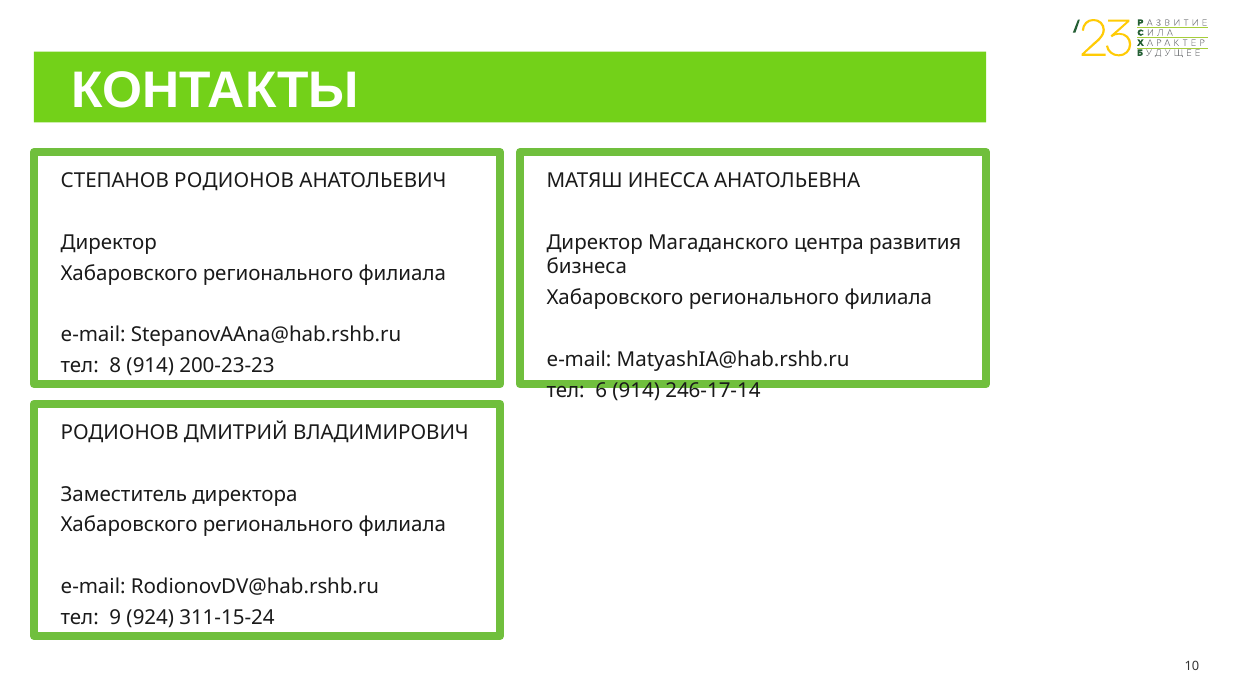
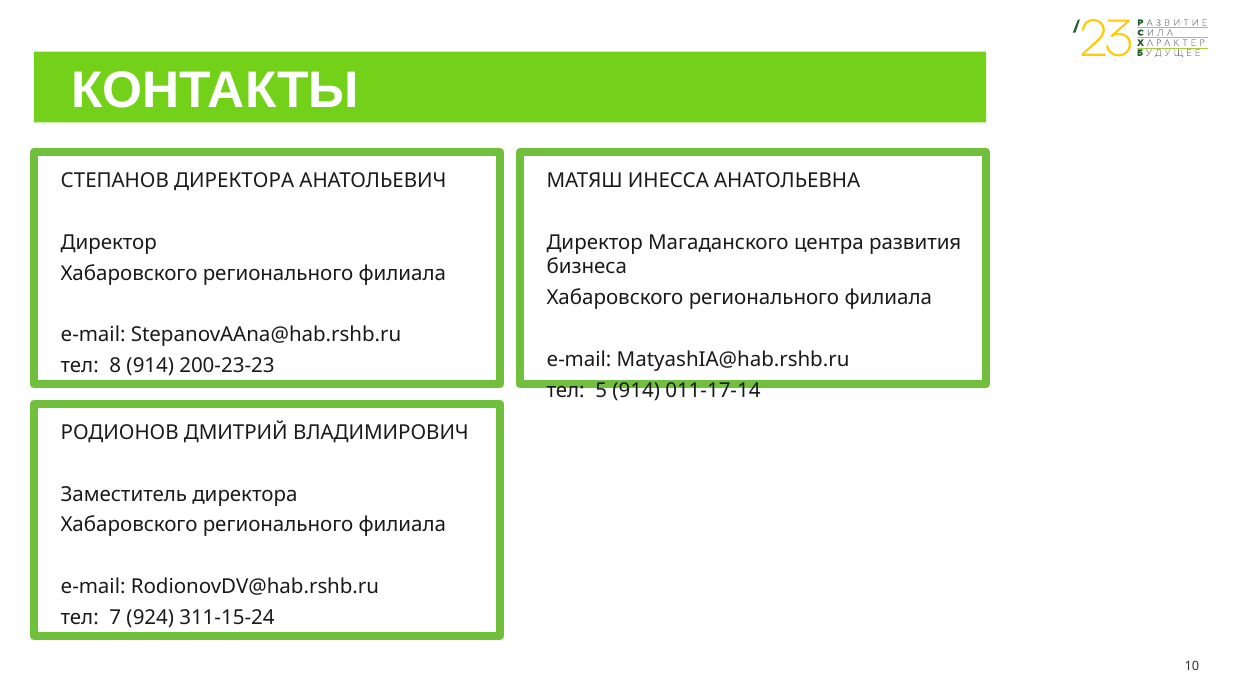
СТЕПАНОВ РОДИОНОВ: РОДИОНОВ -> ДИРЕКТОРА (234, 181)
6: 6 -> 5 (601, 391)
246-17-14: 246-17-14 -> 011-17-14 (713, 391)
9: 9 -> 7 (115, 618)
